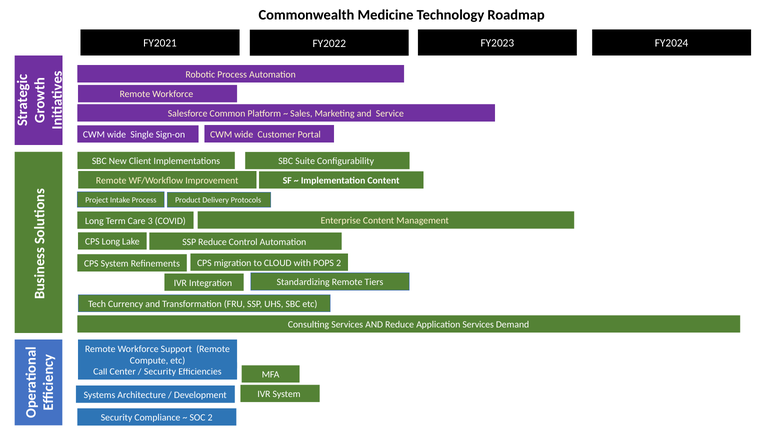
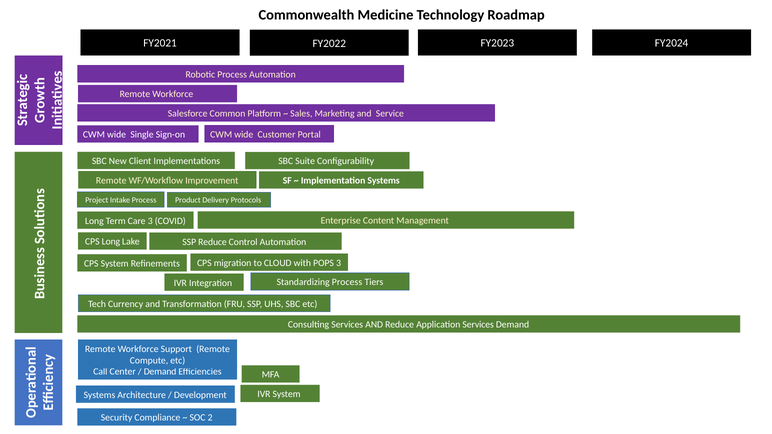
Implementation Content: Content -> Systems (384, 181)
POPS 2: 2 -> 3 (339, 263)
Standardizing Remote: Remote -> Process (347, 282)
Security: Security -> Demand (160, 372)
